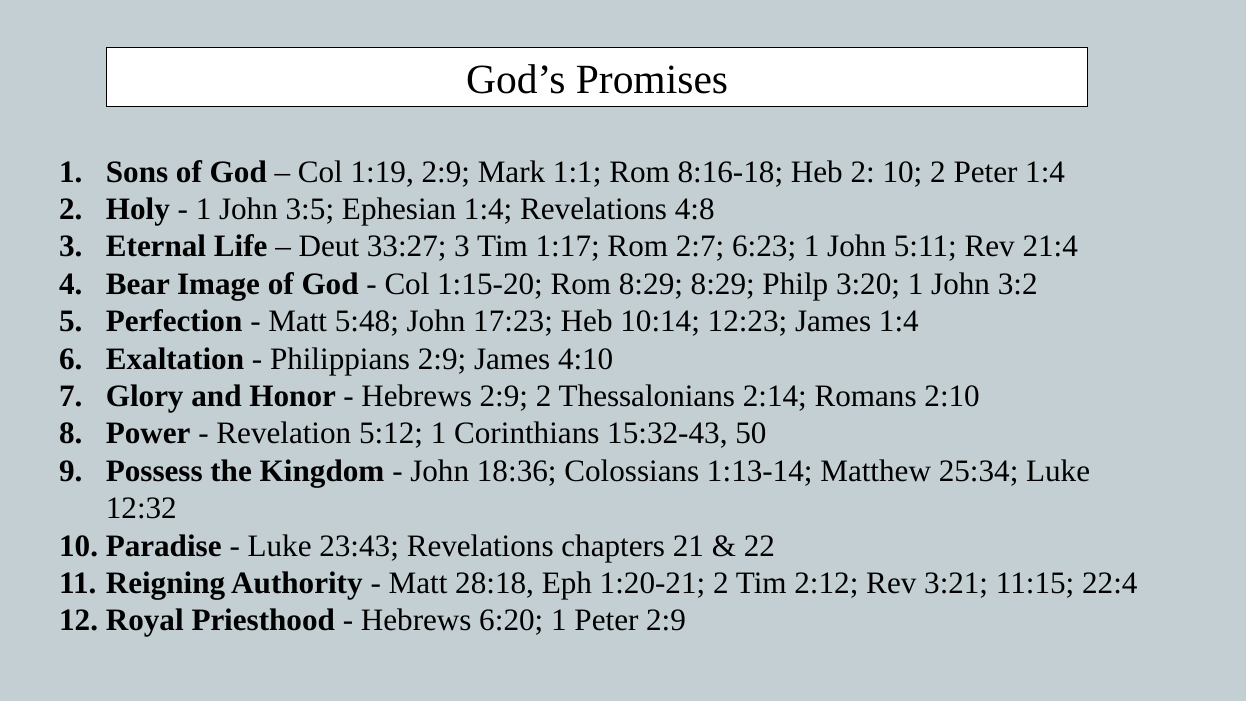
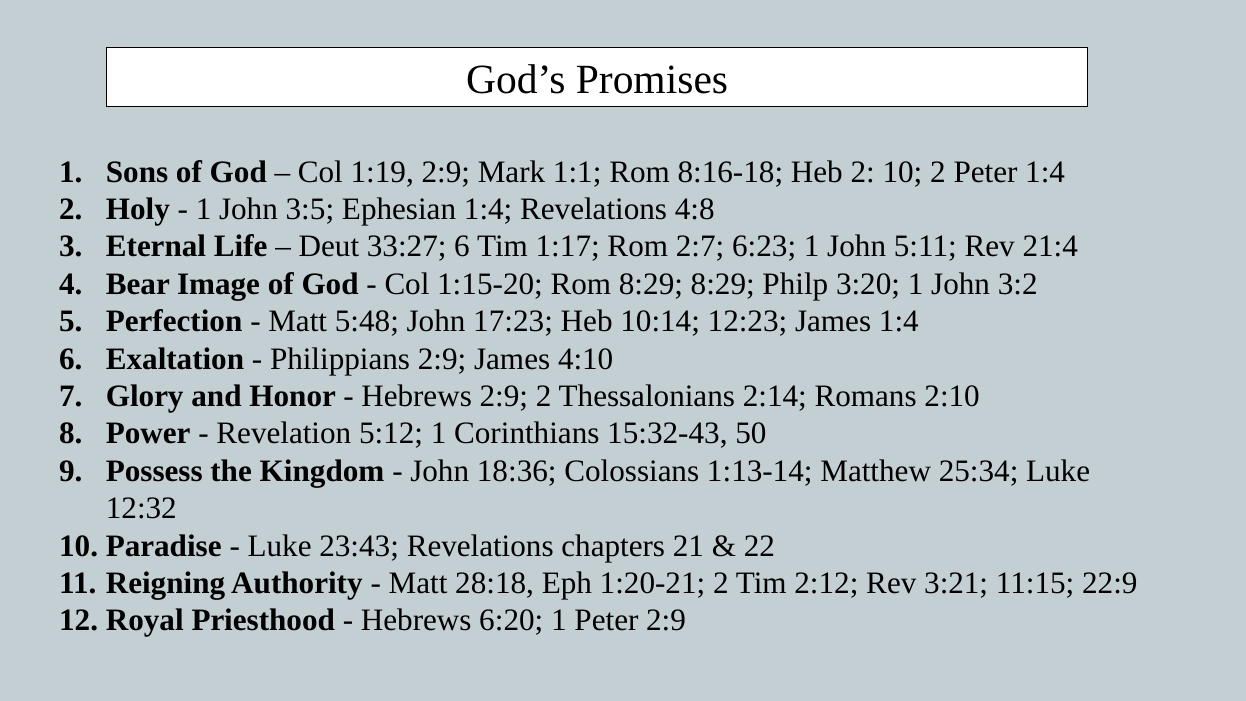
33:27 3: 3 -> 6 (462, 247)
22:4: 22:4 -> 22:9 (1110, 583)
